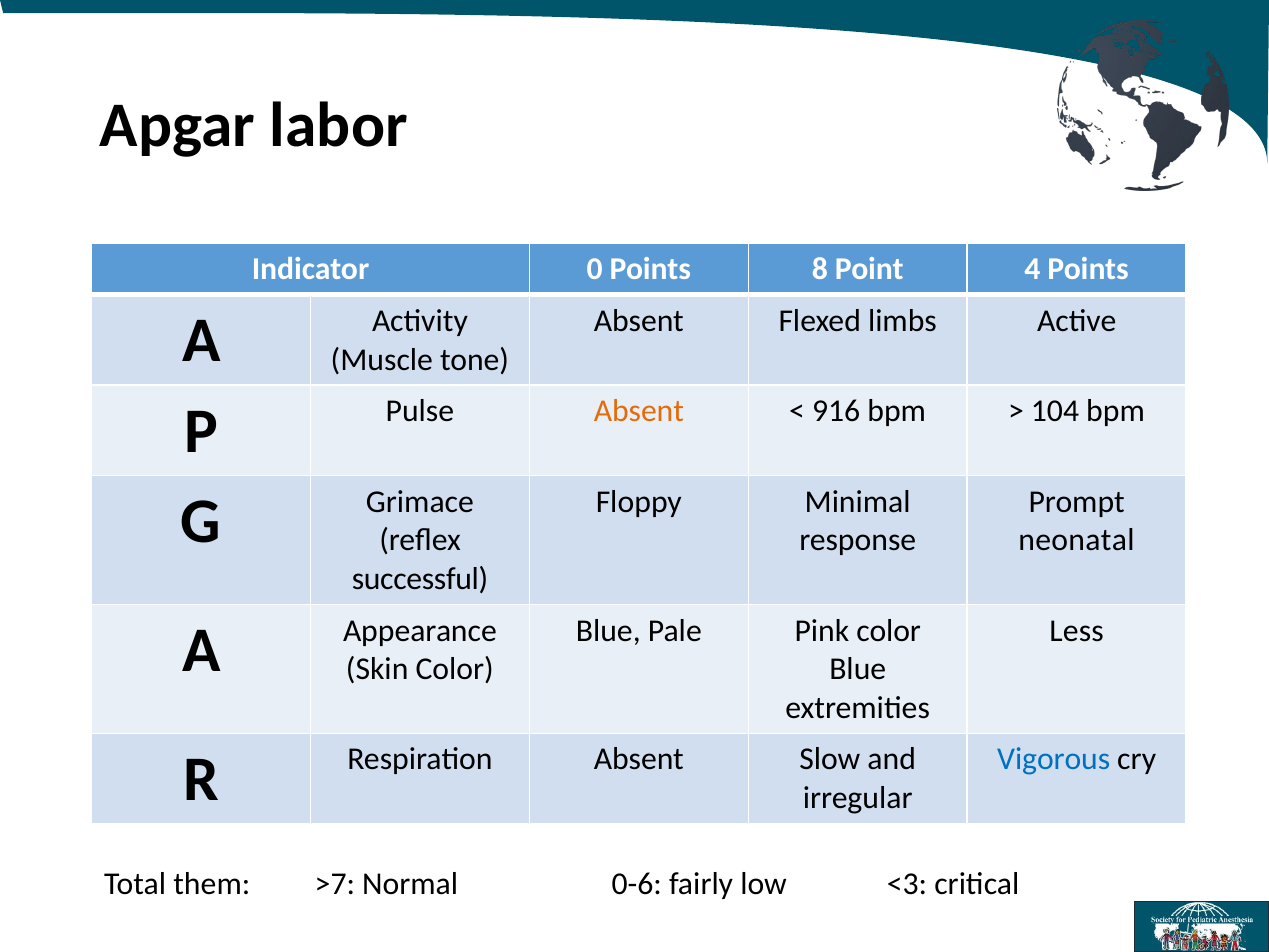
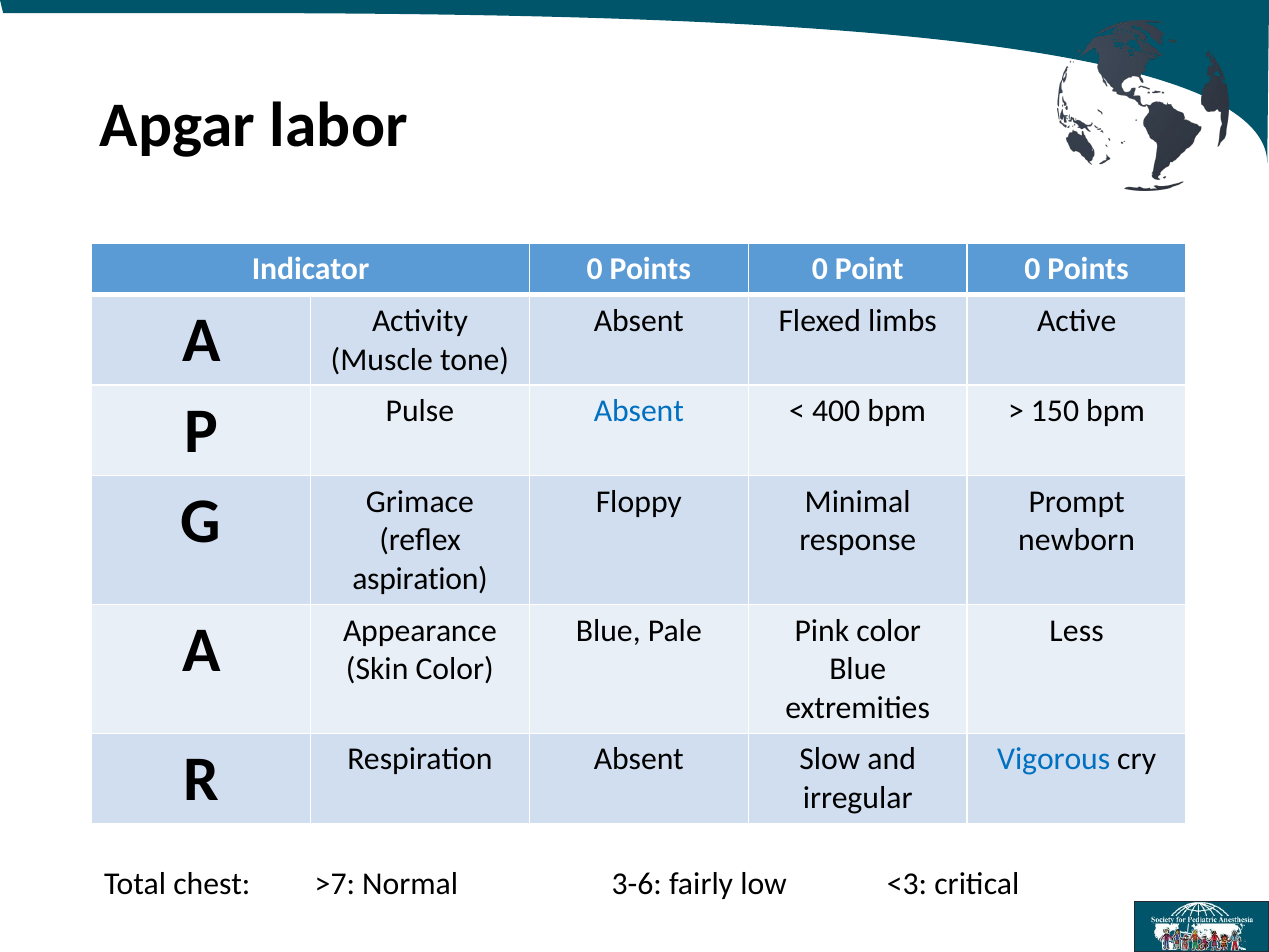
Points 8: 8 -> 0 (820, 269)
Point 4: 4 -> 0 (1032, 269)
Absent colour: orange -> blue (639, 411)
916: 916 -> 400 (836, 411)
104: 104 -> 150 (1055, 411)
neonatal: neonatal -> newborn (1077, 540)
successful: successful -> aspiration (420, 579)
them: them -> chest (212, 884)
0-6: 0-6 -> 3-6 (637, 884)
